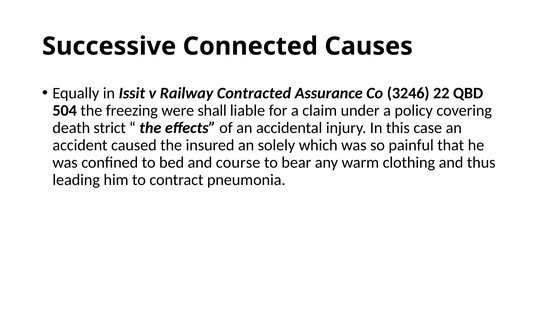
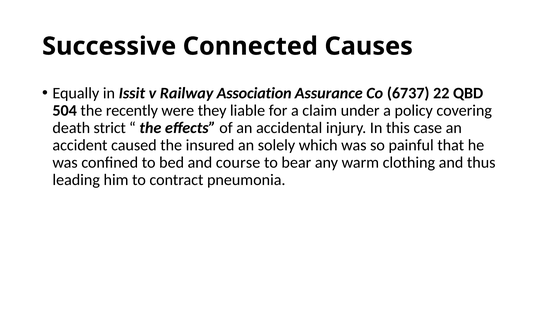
Contracted: Contracted -> Association (254, 93)
3246: 3246 -> 6737 (408, 93)
freezing: freezing -> recently (132, 111)
shall: shall -> they (212, 111)
